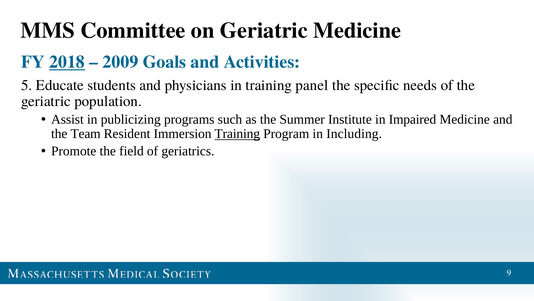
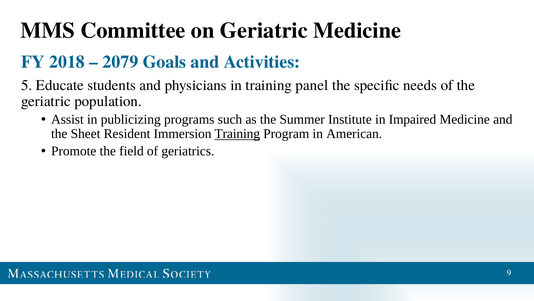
2018 underline: present -> none (67, 62)
2009: 2009 -> 2079 (120, 62)
Team: Team -> Sheet (86, 134)
Including: Including -> American (354, 134)
